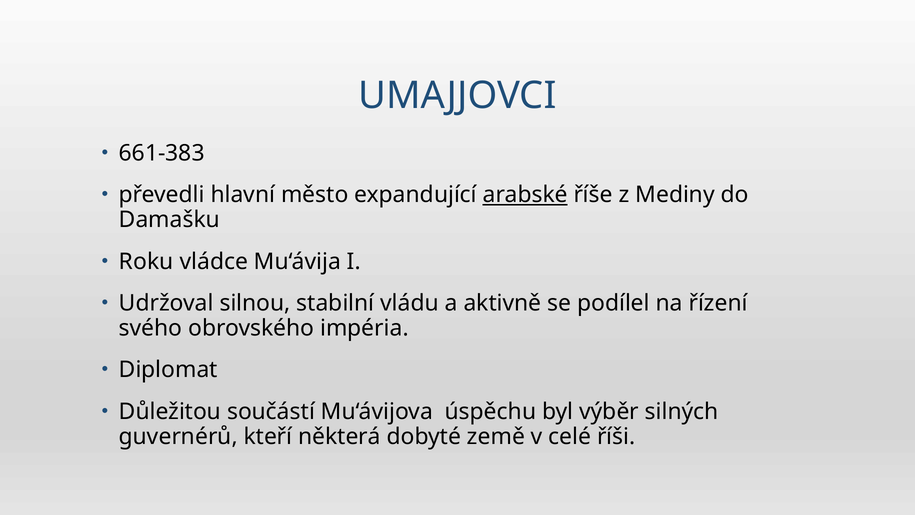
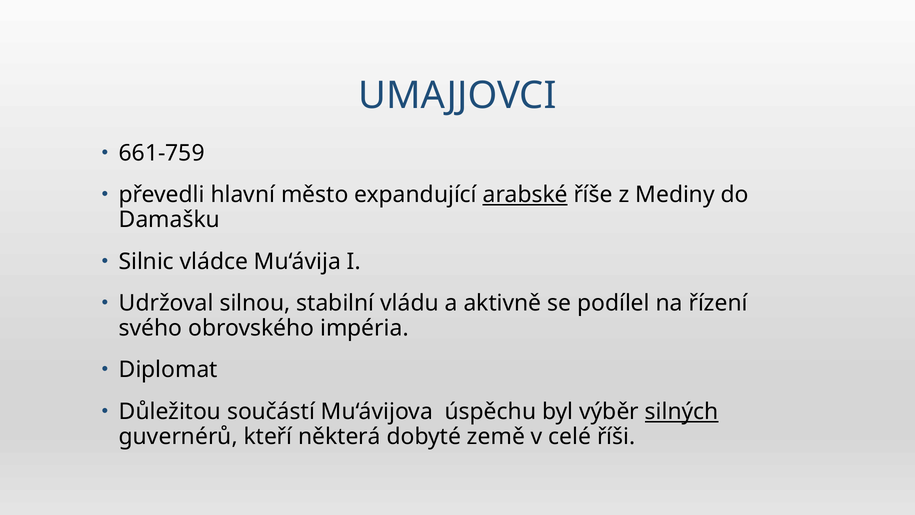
661-383: 661-383 -> 661-759 (162, 153)
Roku: Roku -> Silnic (146, 261)
silných underline: none -> present (682, 412)
